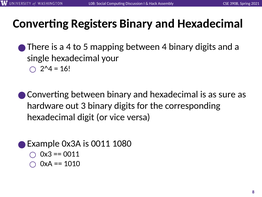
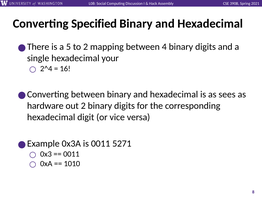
Registers: Registers -> Specified (94, 24)
a 4: 4 -> 5 (68, 47)
to 5: 5 -> 2 (86, 47)
sure: sure -> sees (227, 94)
out 3: 3 -> 2 (83, 105)
1080: 1080 -> 5271 (122, 143)
